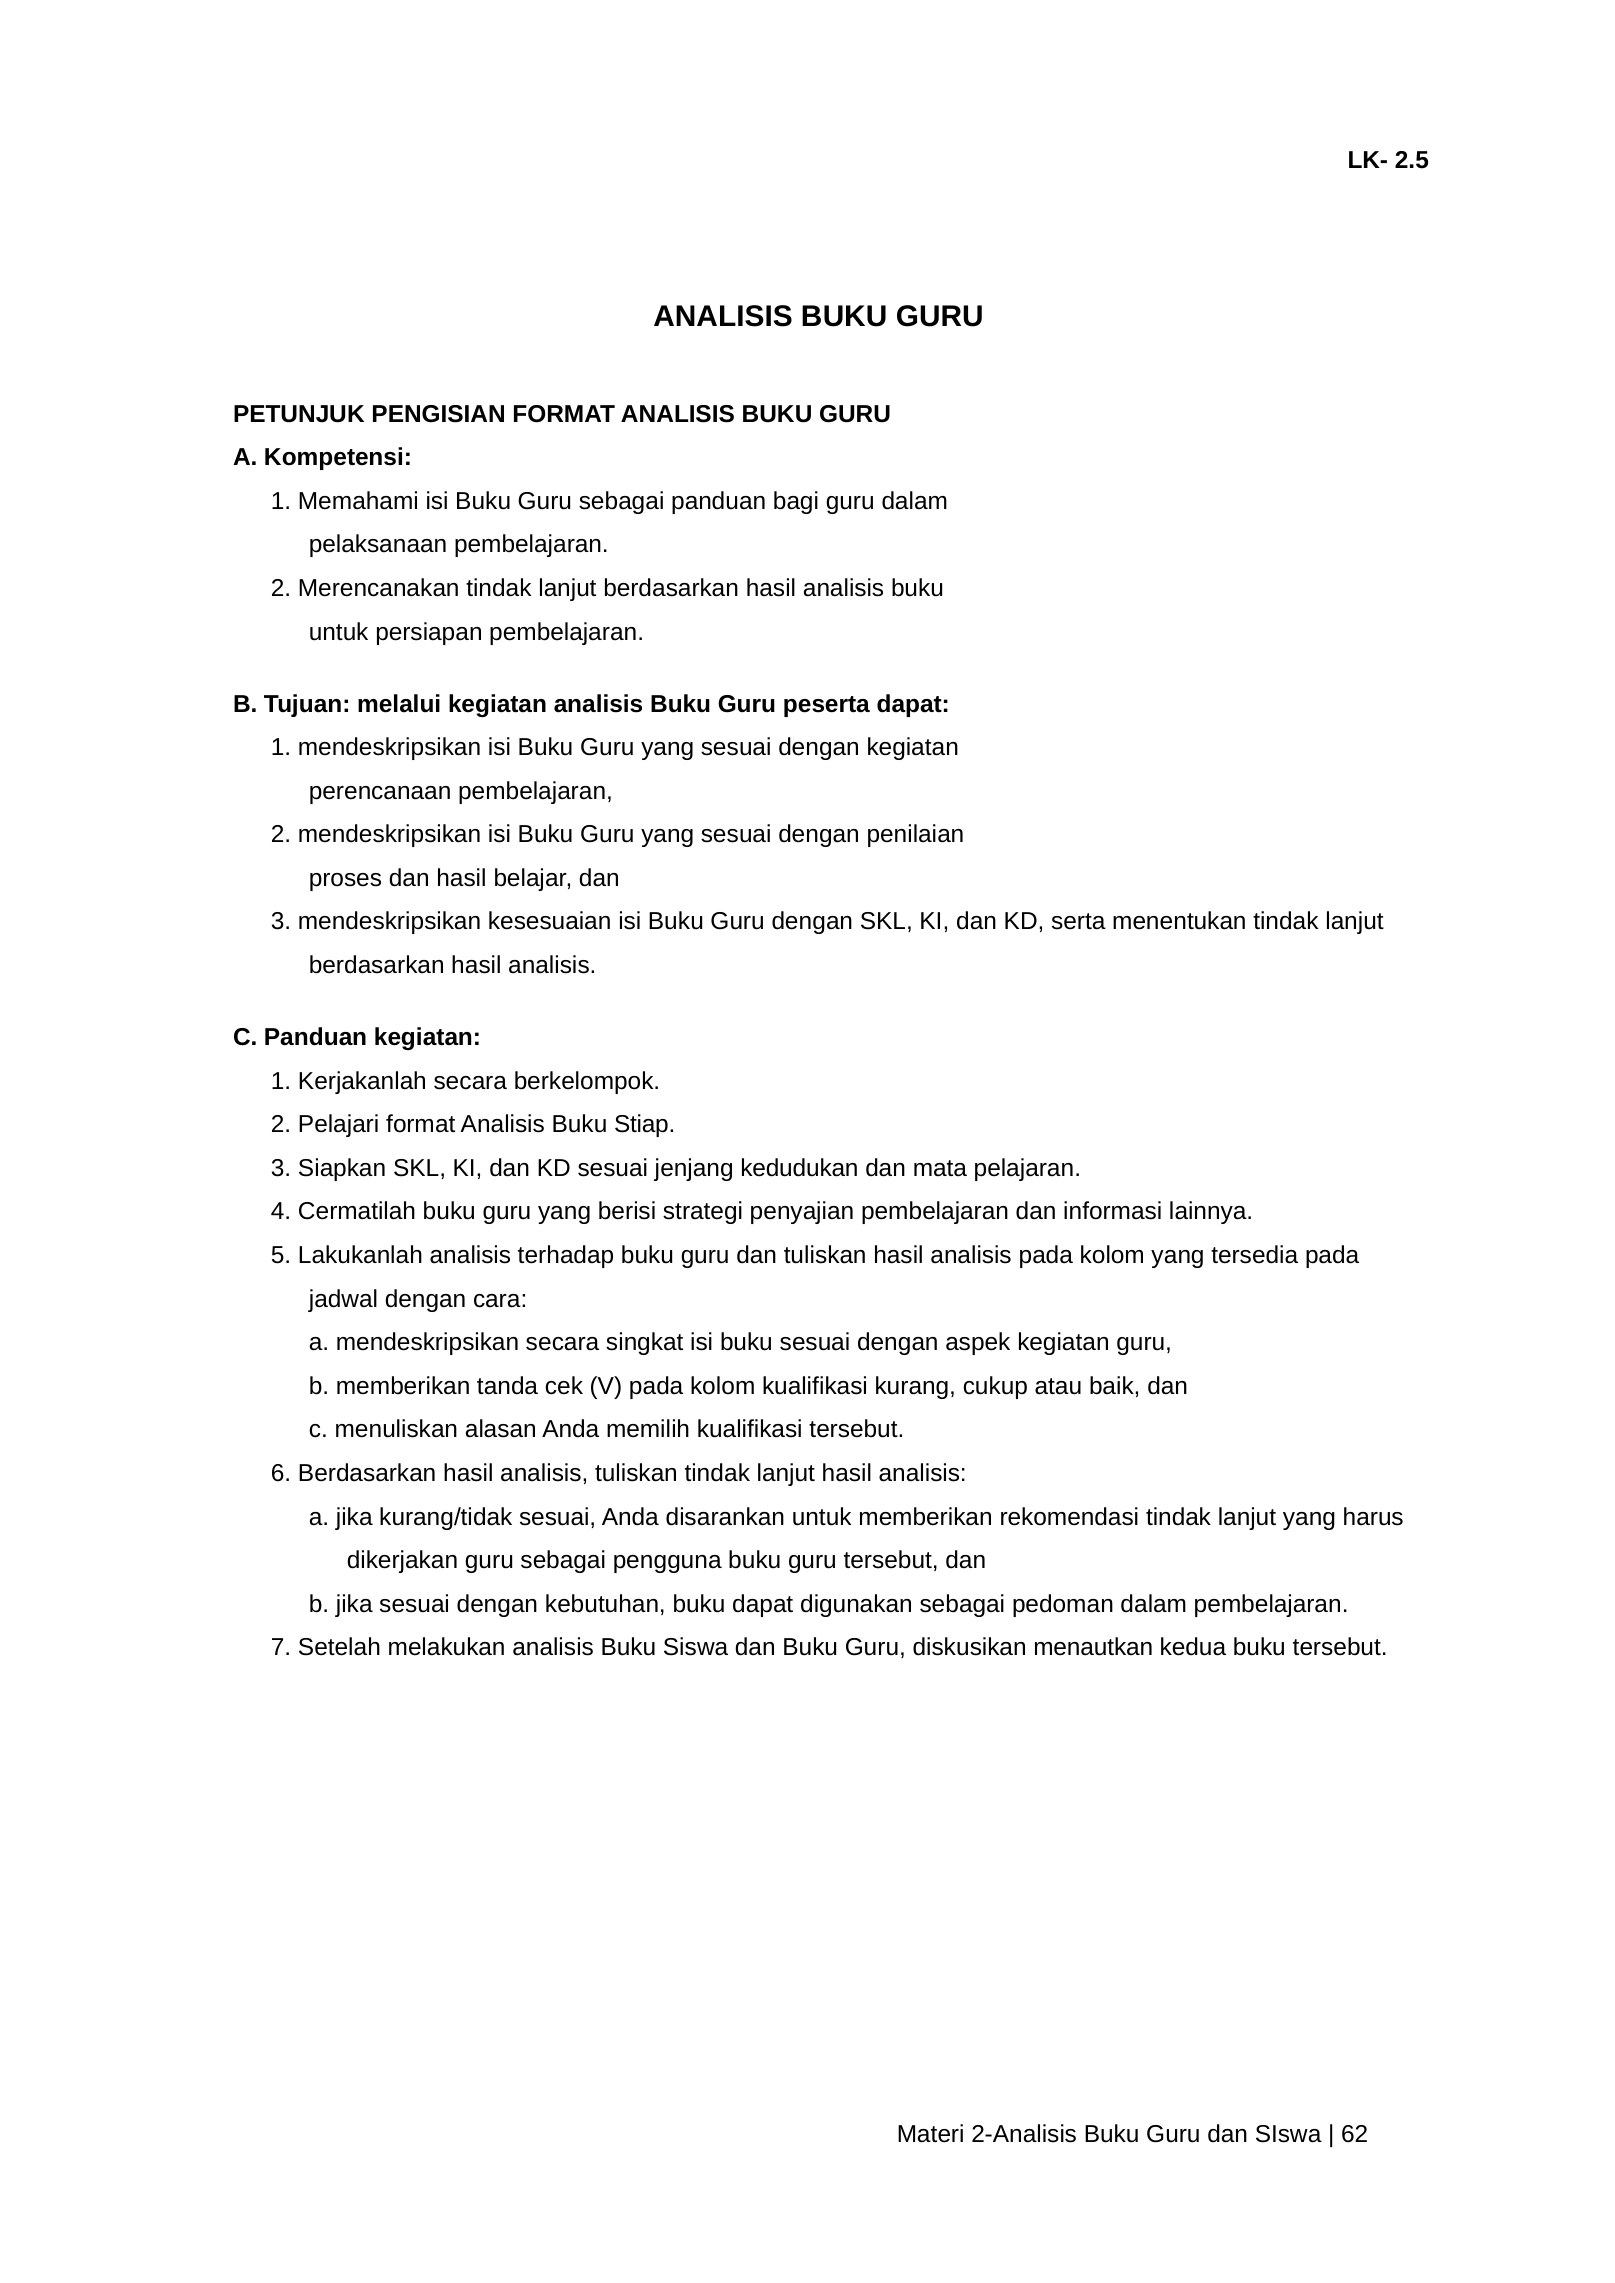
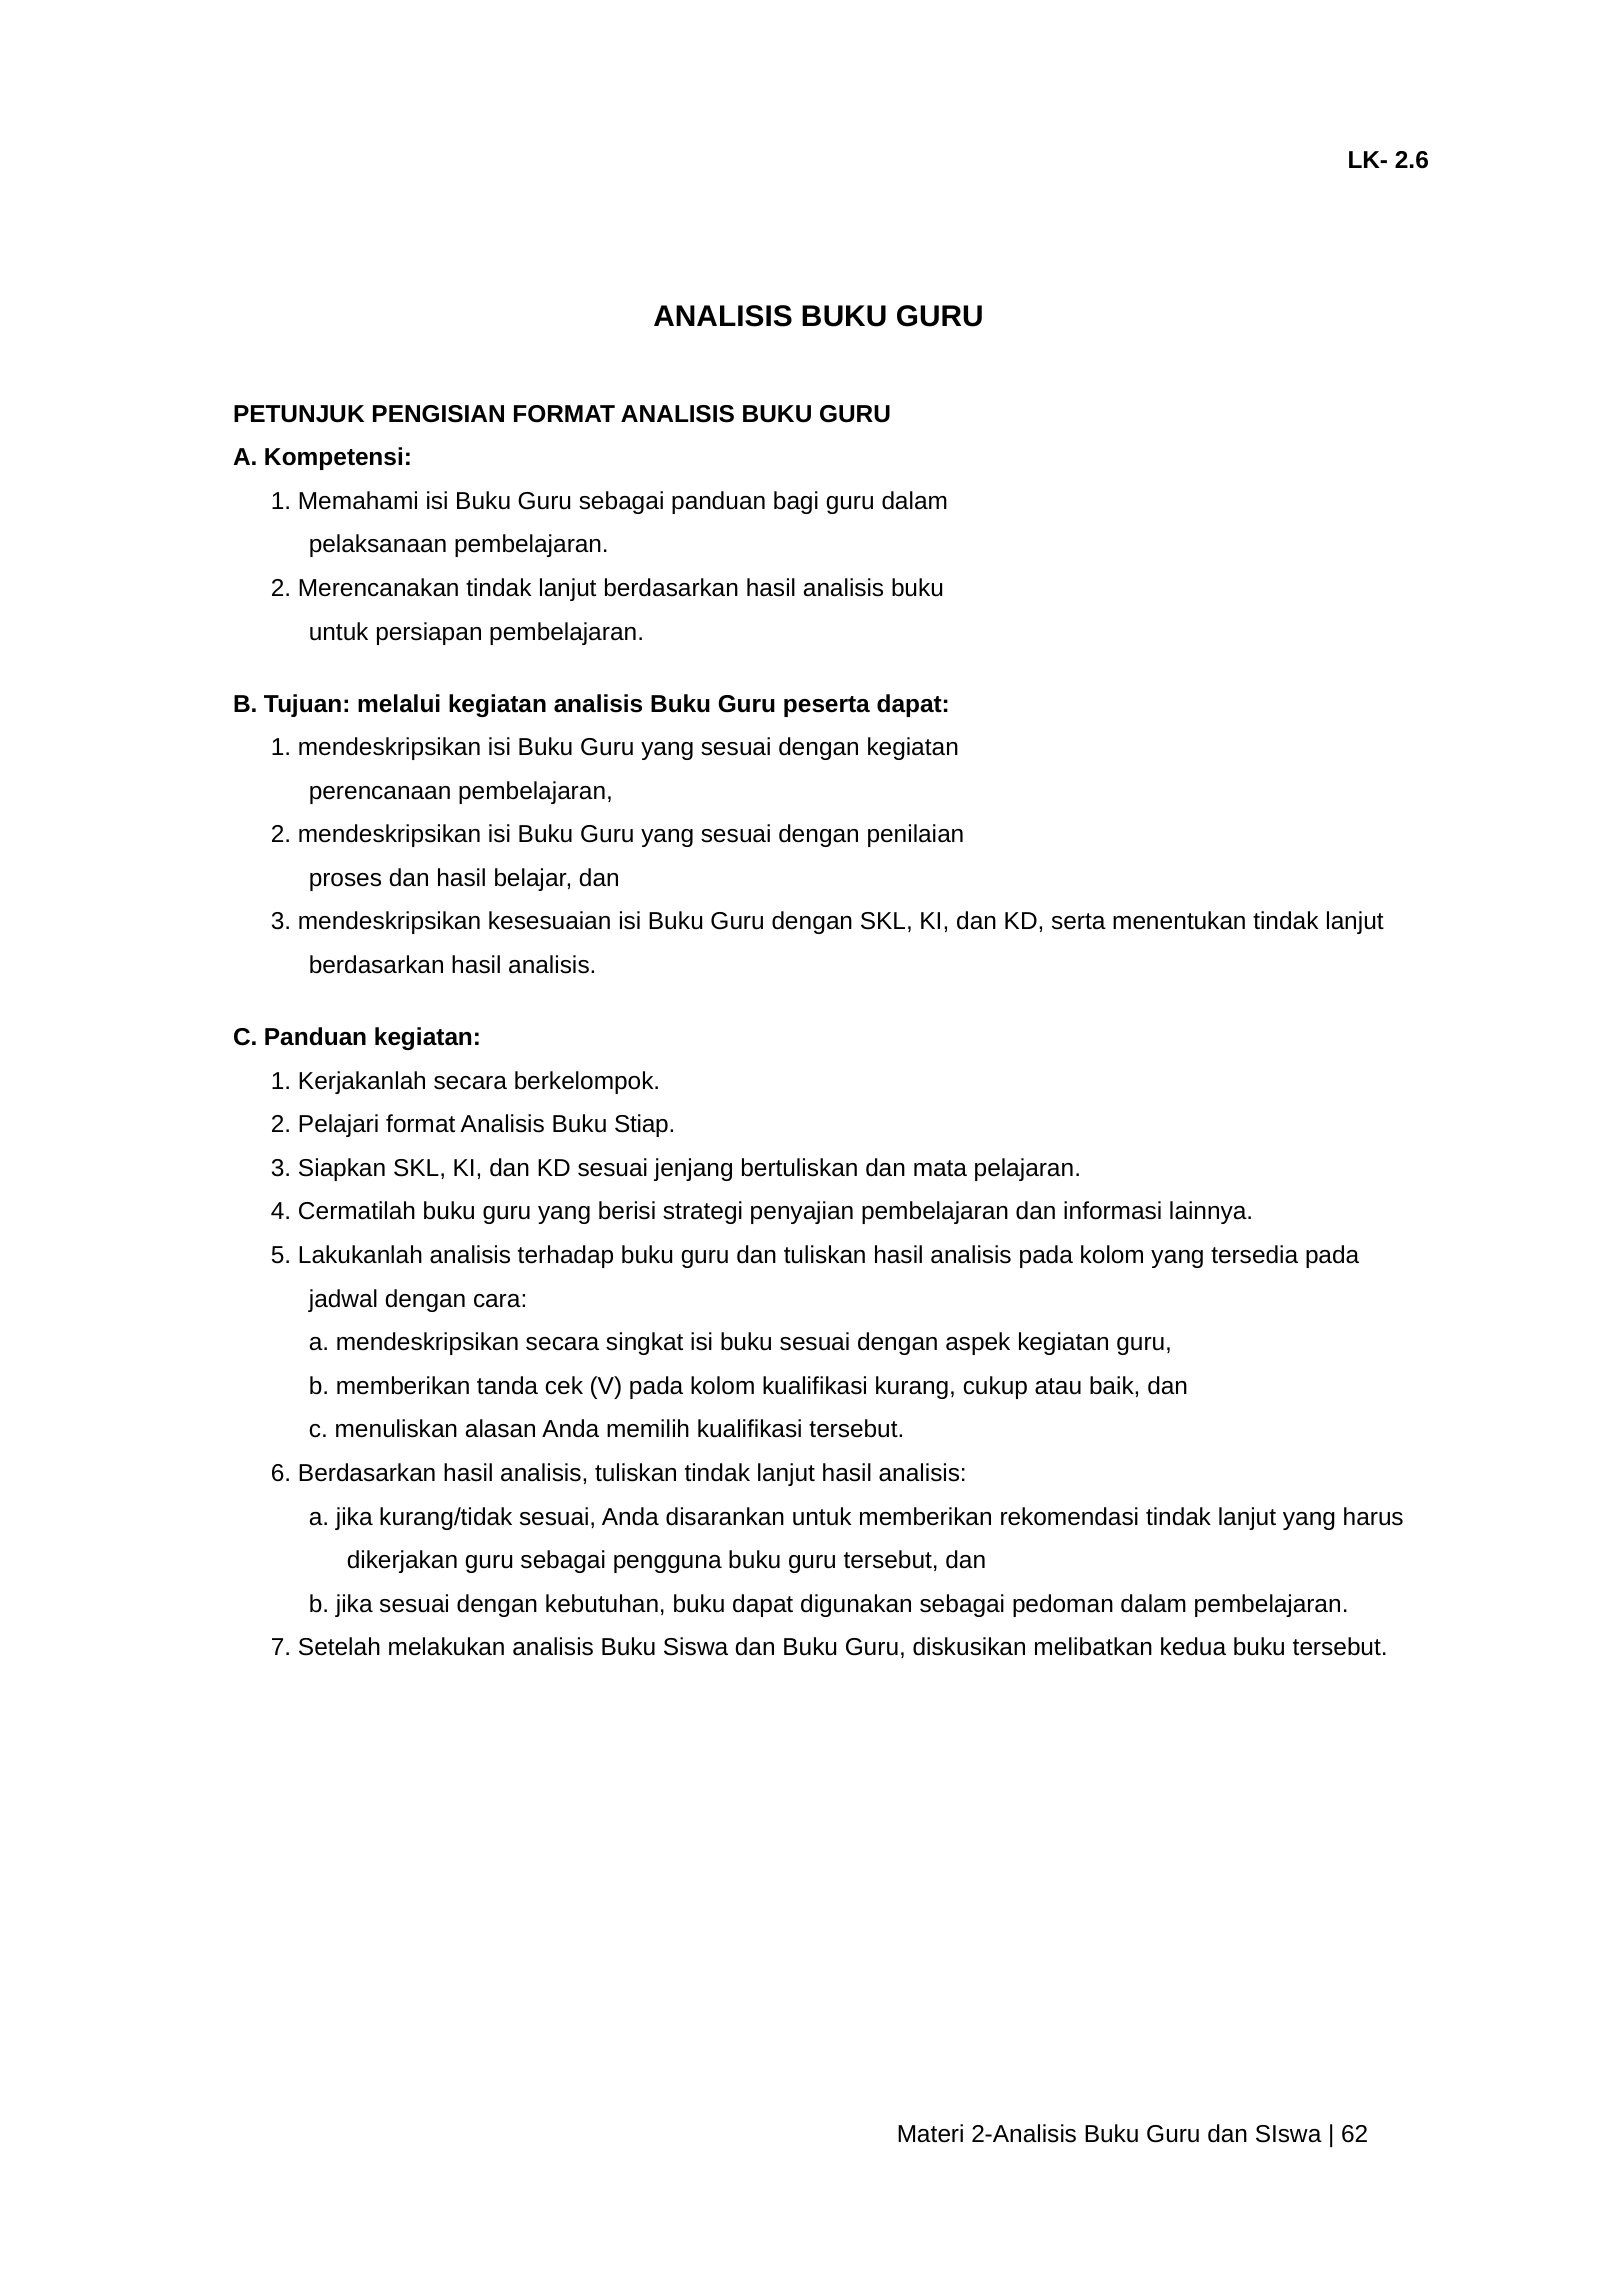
2.5: 2.5 -> 2.6 (1412, 160)
kedudukan: kedudukan -> bertuliskan (799, 1168)
menautkan: menautkan -> melibatkan (1093, 1648)
